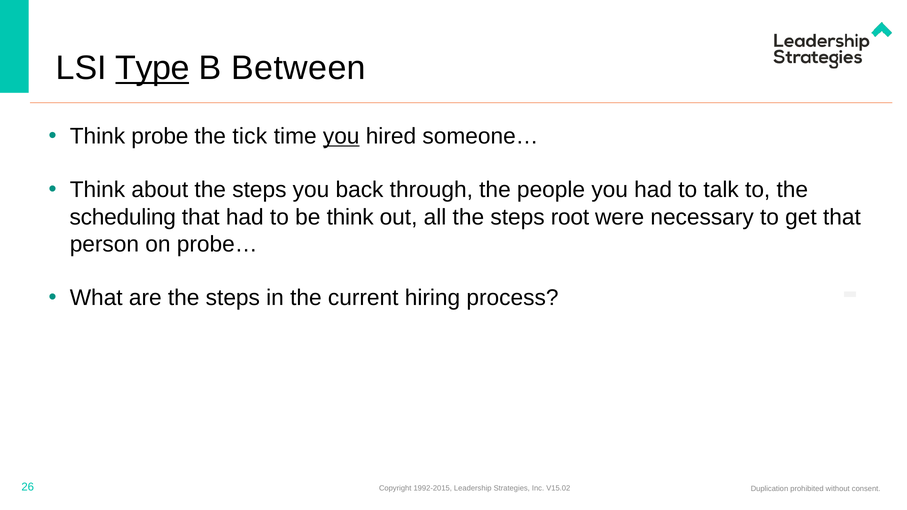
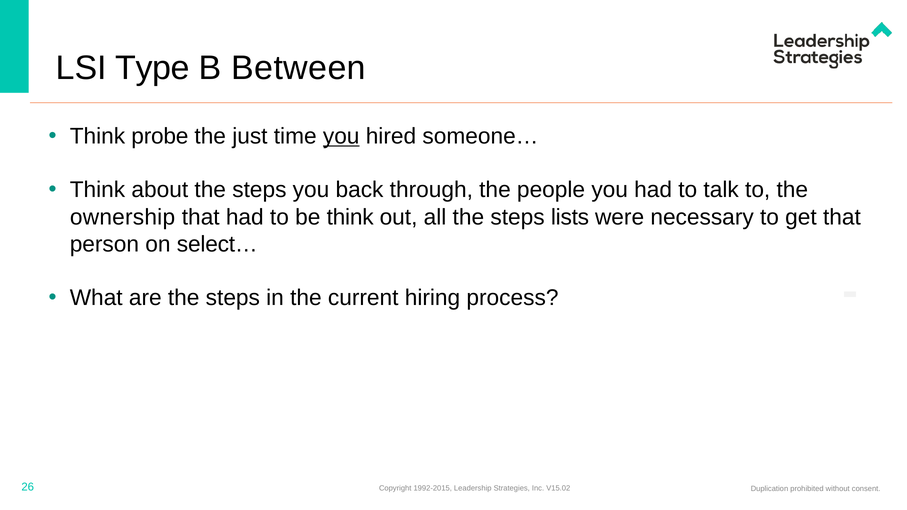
Type underline: present -> none (153, 68)
tick: tick -> just (250, 136)
scheduling: scheduling -> ownership (123, 217)
root: root -> lists (570, 217)
probe…: probe… -> select… (217, 244)
